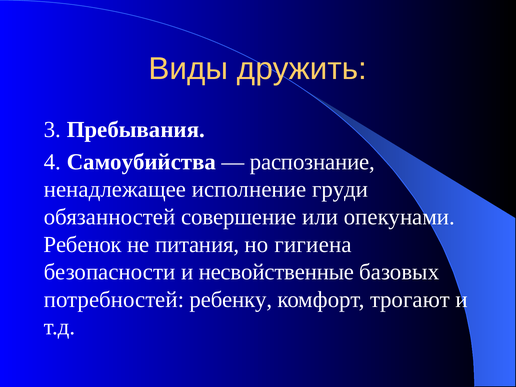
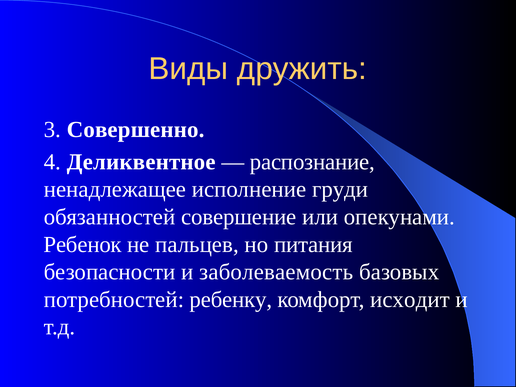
Пребывания: Пребывания -> Совершенно (136, 130)
Самоубийства: Самоубийства -> Деликвентное (141, 162)
питания: питания -> пальцев (197, 244)
гигиена: гигиена -> питания (313, 244)
несвойственные: несвойственные -> заболеваемость (276, 272)
трогают: трогают -> исходит (410, 299)
